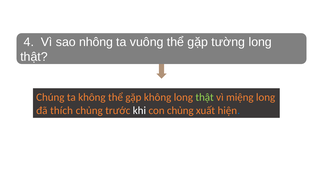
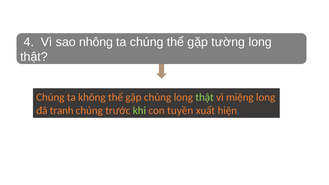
ta vuông: vuông -> chúng (147, 42)
gặp không: không -> chủng (158, 97)
thích: thích -> tranh (62, 110)
khi colour: white -> light green (139, 110)
con chủng: chủng -> tuyền (180, 110)
